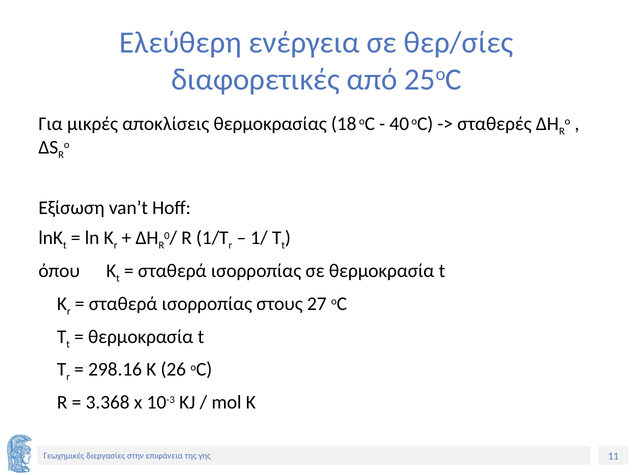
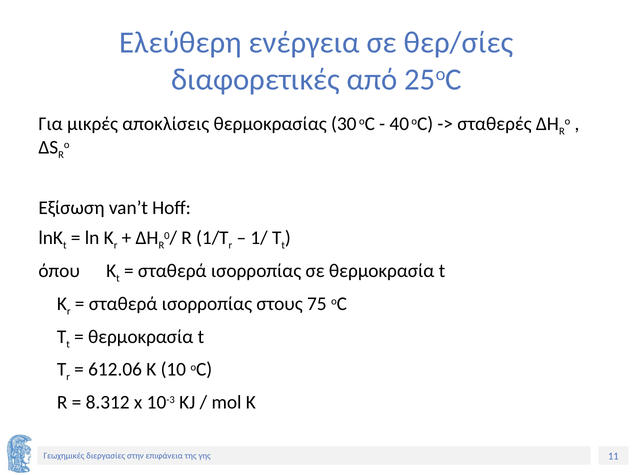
18: 18 -> 30 (344, 124)
27: 27 -> 75 (317, 304)
298.16: 298.16 -> 612.06 (115, 369)
26: 26 -> 10 (173, 369)
3.368: 3.368 -> 8.312 (108, 402)
